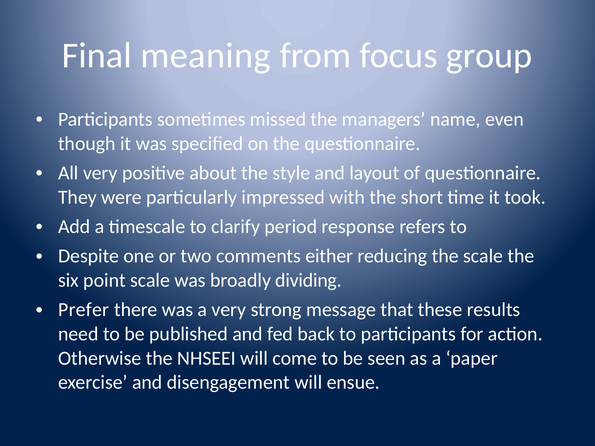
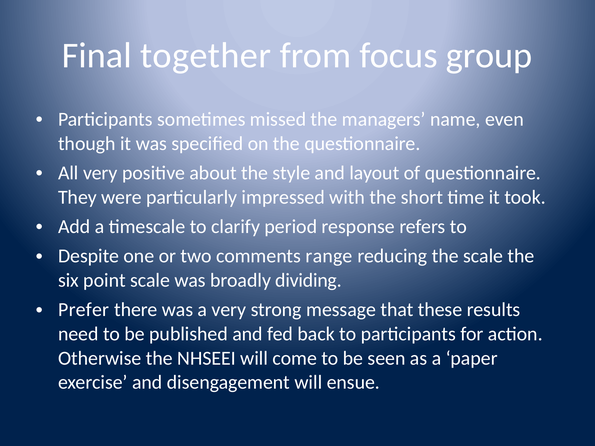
meaning: meaning -> together (206, 55)
either: either -> range (329, 256)
